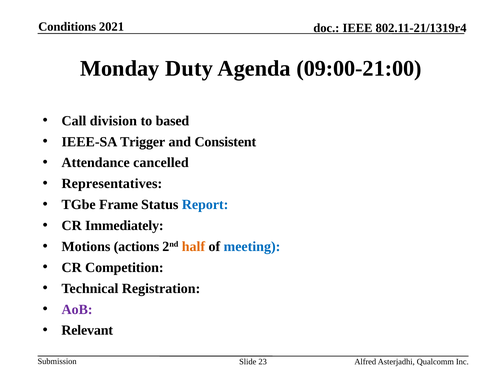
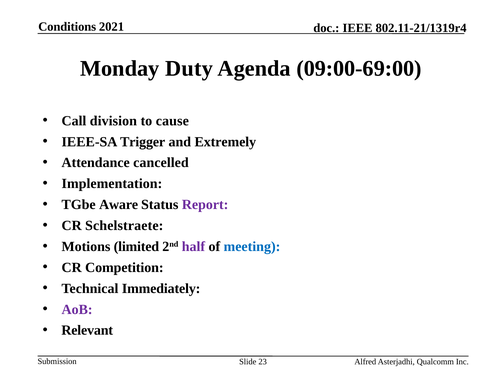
09:00-21:00: 09:00-21:00 -> 09:00-69:00 (359, 68)
based: based -> cause (172, 121)
Consistent: Consistent -> Extremely (225, 142)
Representatives: Representatives -> Implementation (112, 183)
Frame: Frame -> Aware (119, 204)
Report colour: blue -> purple (205, 204)
Immediately: Immediately -> Schelstraete (124, 225)
actions: actions -> limited (136, 246)
half colour: orange -> purple (193, 246)
Registration: Registration -> Immediately (161, 288)
